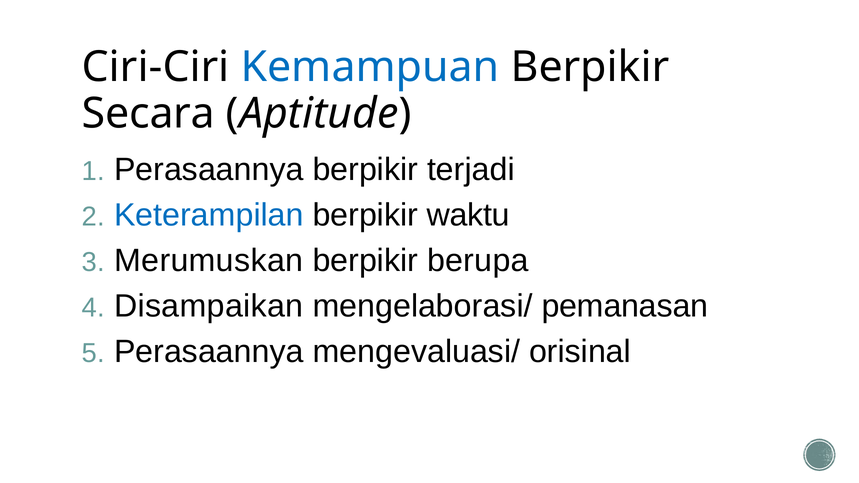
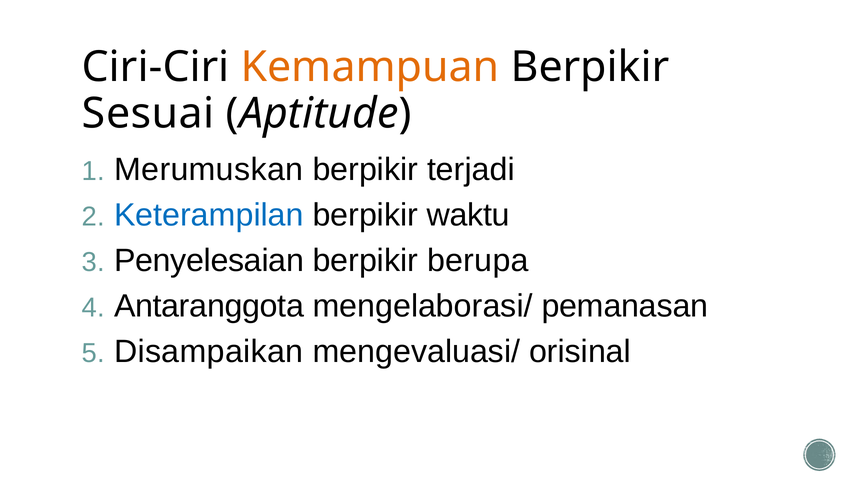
Kemampuan colour: blue -> orange (370, 67)
Secara: Secara -> Sesuai (148, 114)
Perasaannya: Perasaannya -> Merumuskan (209, 170)
Merumuskan: Merumuskan -> Penyelesaian (209, 261)
Disampaikan: Disampaikan -> Antaranggota (209, 306)
Perasaannya: Perasaannya -> Disampaikan (209, 352)
